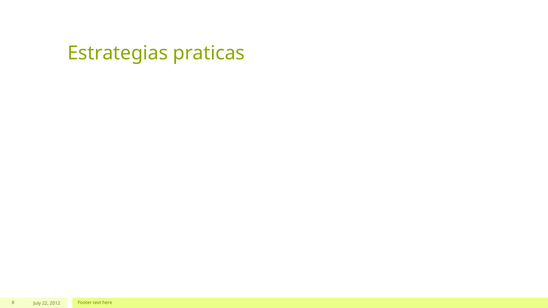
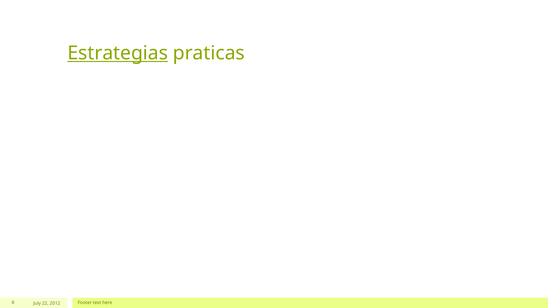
Estrategias underline: none -> present (118, 53)
